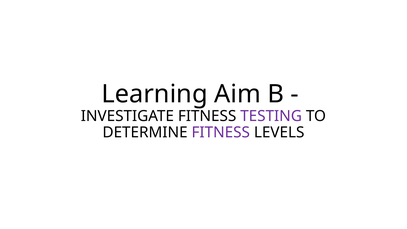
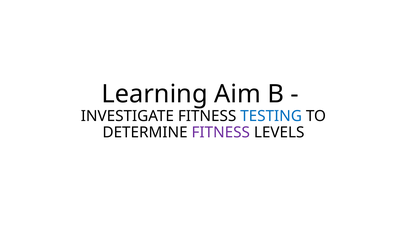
TESTING colour: purple -> blue (271, 116)
